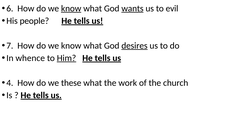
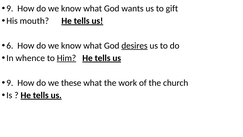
6: 6 -> 9 (10, 8)
know underline: present -> none (71, 8)
wants underline: present -> none (132, 8)
evil: evil -> gift (172, 8)
people: people -> mouth (34, 21)
7: 7 -> 6 (10, 46)
4: 4 -> 9 (10, 83)
